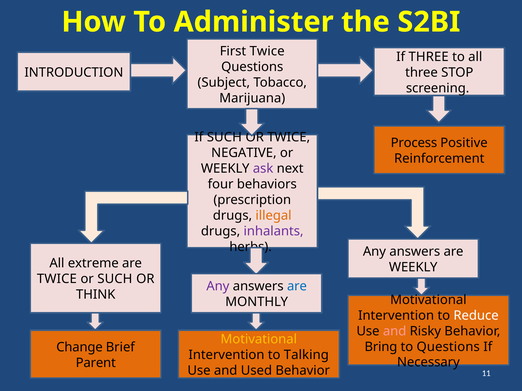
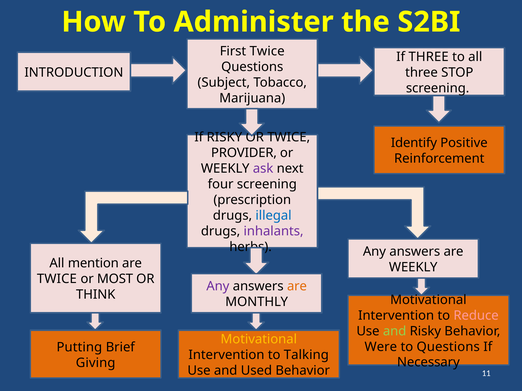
If SUCH: SUCH -> RISKY (224, 137)
Process: Process -> Identify (414, 143)
NEGATIVE: NEGATIVE -> PROVIDER (244, 153)
four behaviors: behaviors -> screening (267, 184)
illegal colour: orange -> blue (274, 216)
extreme: extreme -> mention (93, 264)
or SUCH: SUCH -> MOST (115, 279)
are colour: blue -> orange (297, 287)
Reduce colour: white -> pink (476, 316)
and colour: pink -> light green (395, 331)
Bring: Bring -> Were (381, 347)
Change: Change -> Putting (79, 348)
Parent: Parent -> Giving (96, 363)
